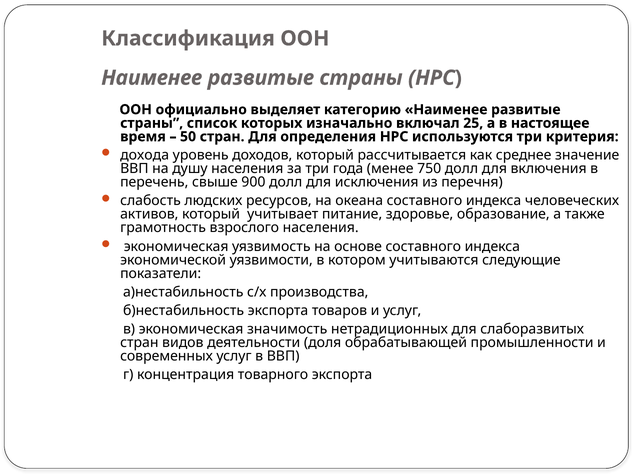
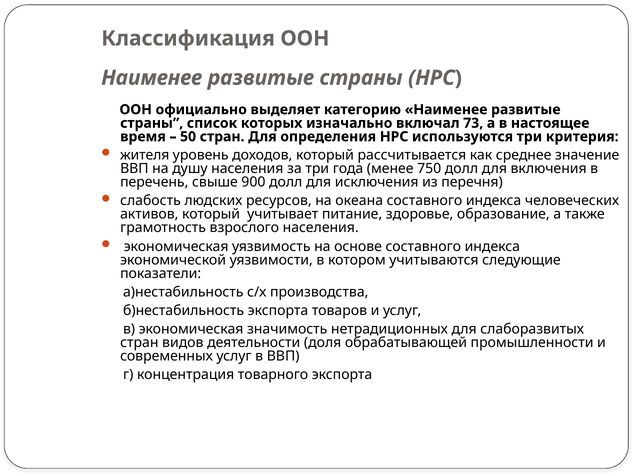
25: 25 -> 73 (473, 123)
дохода: дохода -> жителя (145, 155)
